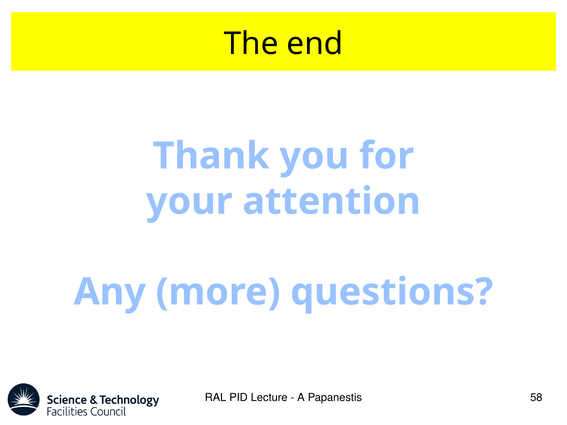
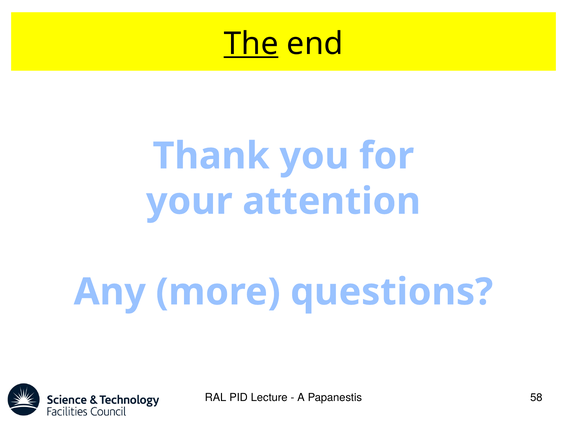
The underline: none -> present (251, 44)
